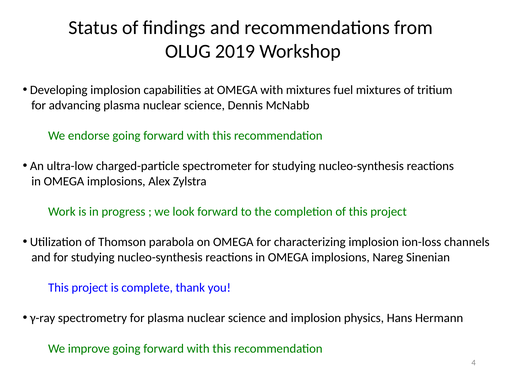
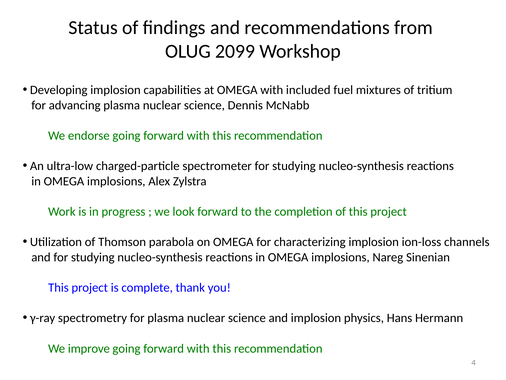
2019: 2019 -> 2099 (235, 51)
with mixtures: mixtures -> included (308, 90)
